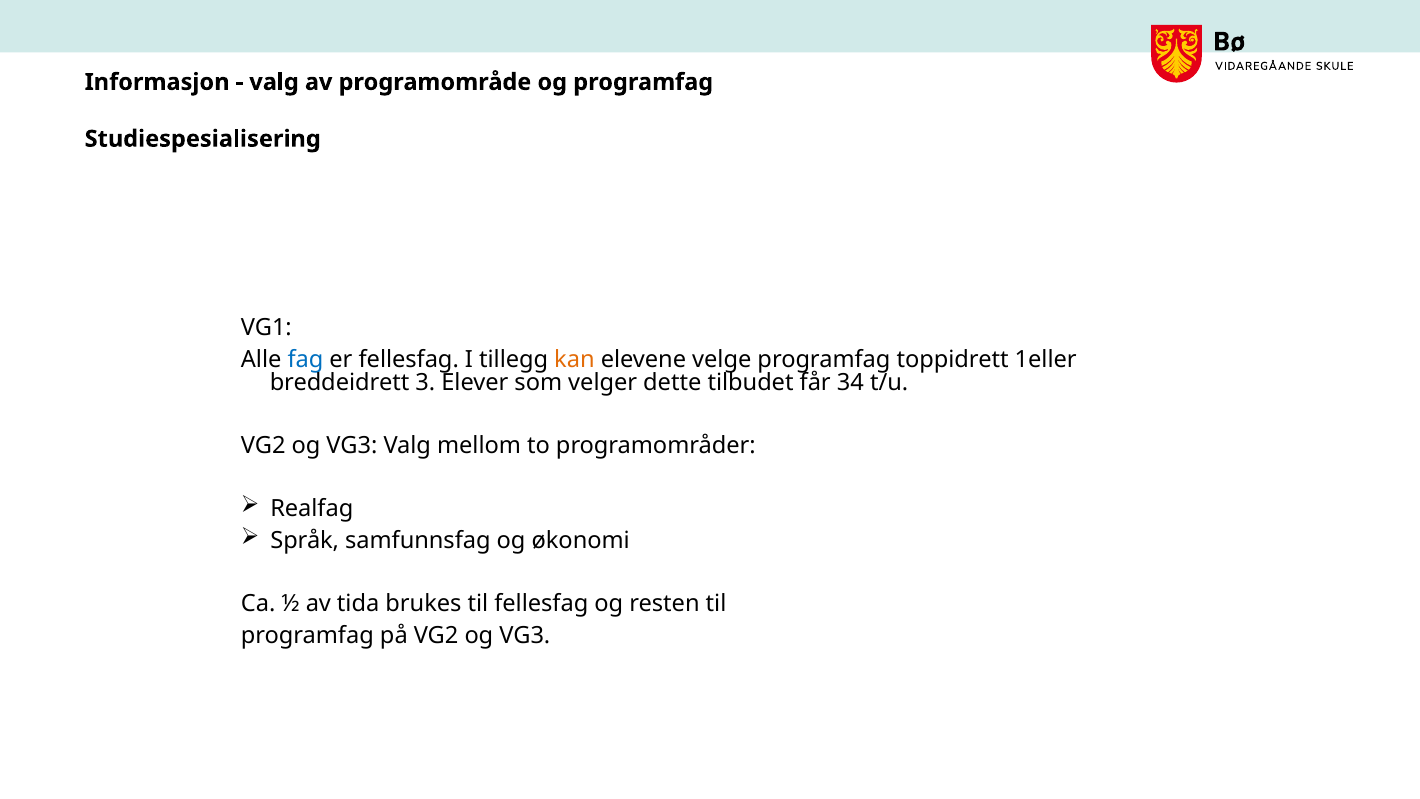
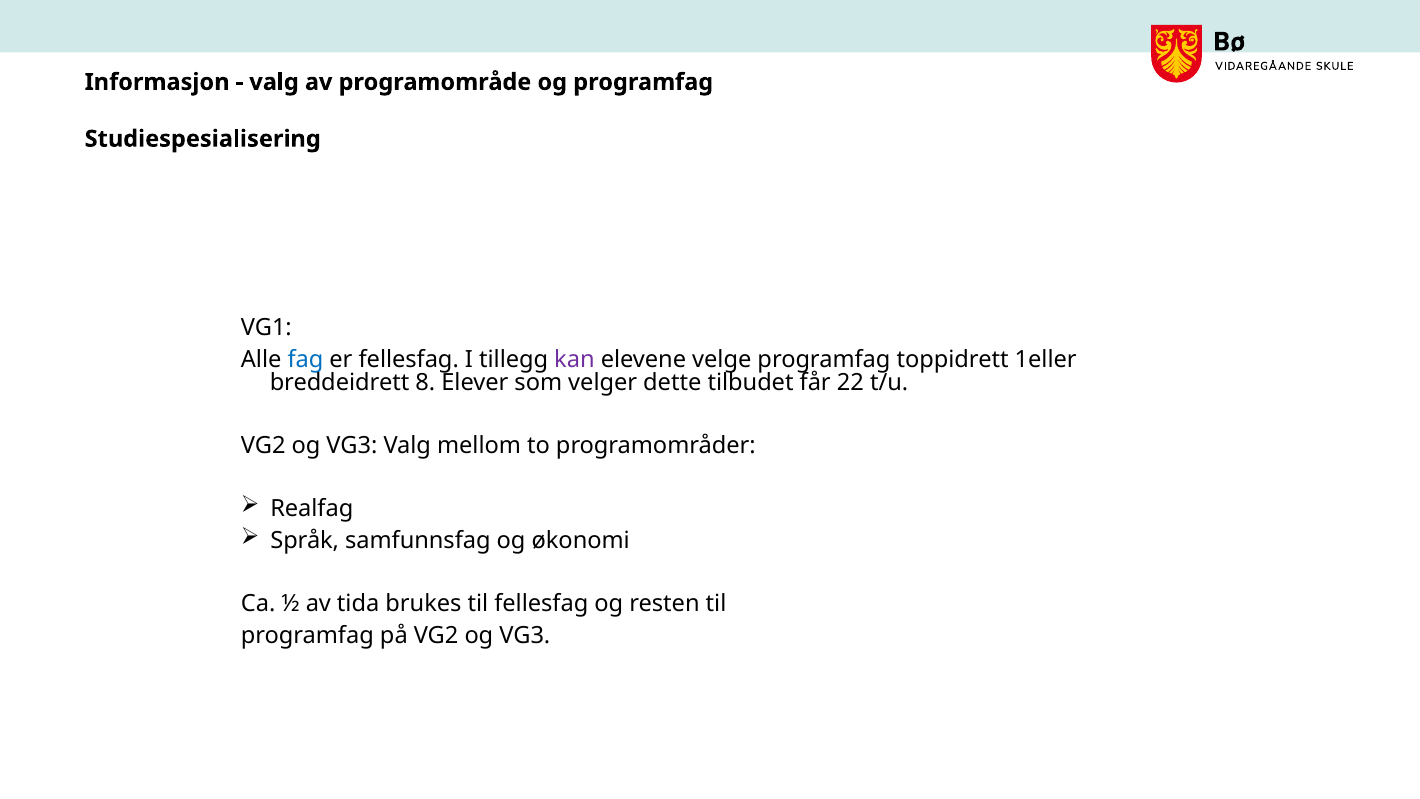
kan colour: orange -> purple (574, 360)
3: 3 -> 8 (425, 382)
34: 34 -> 22 (850, 382)
